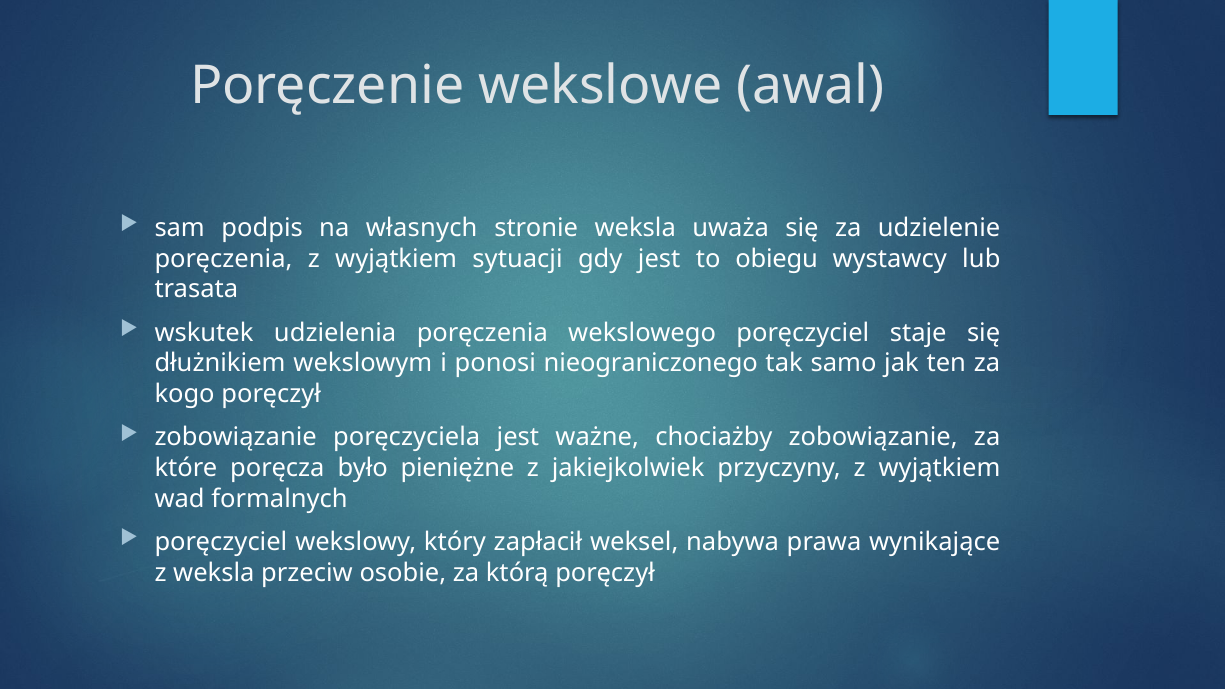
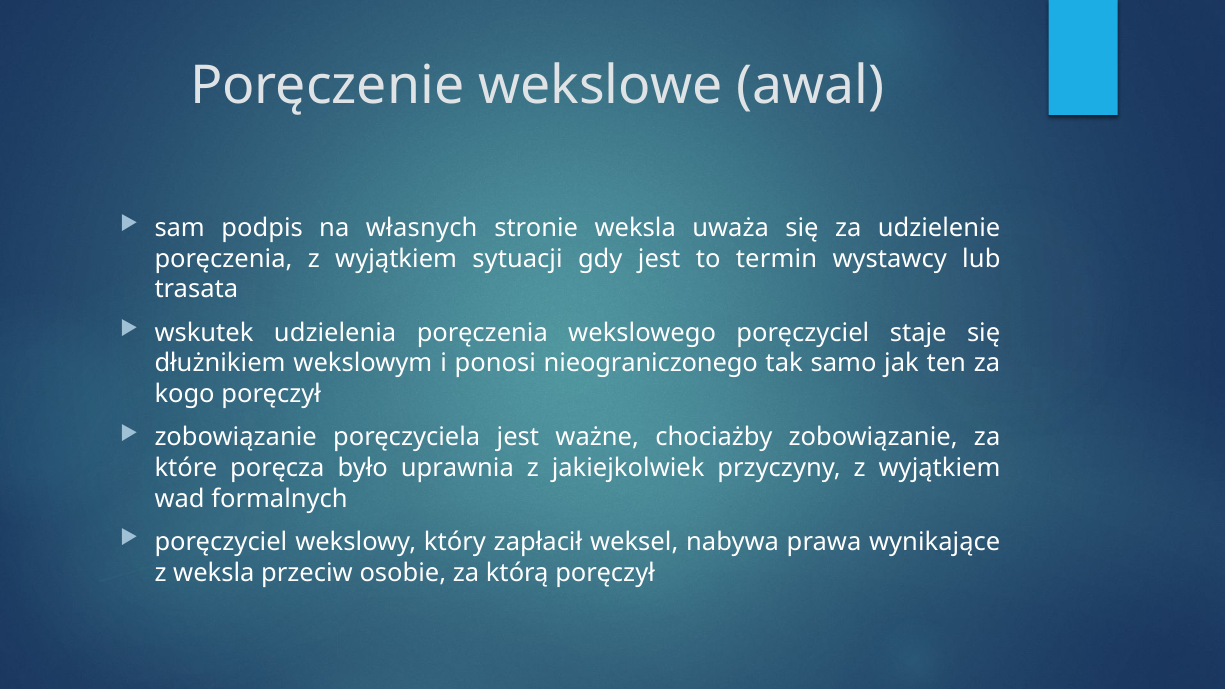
obiegu: obiegu -> termin (776, 259)
pieniężne: pieniężne -> uprawnia (457, 468)
